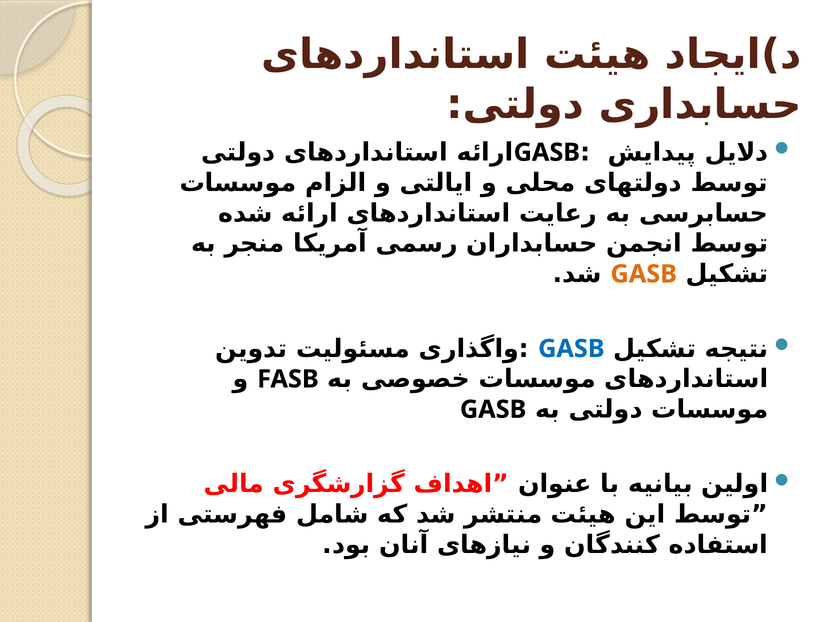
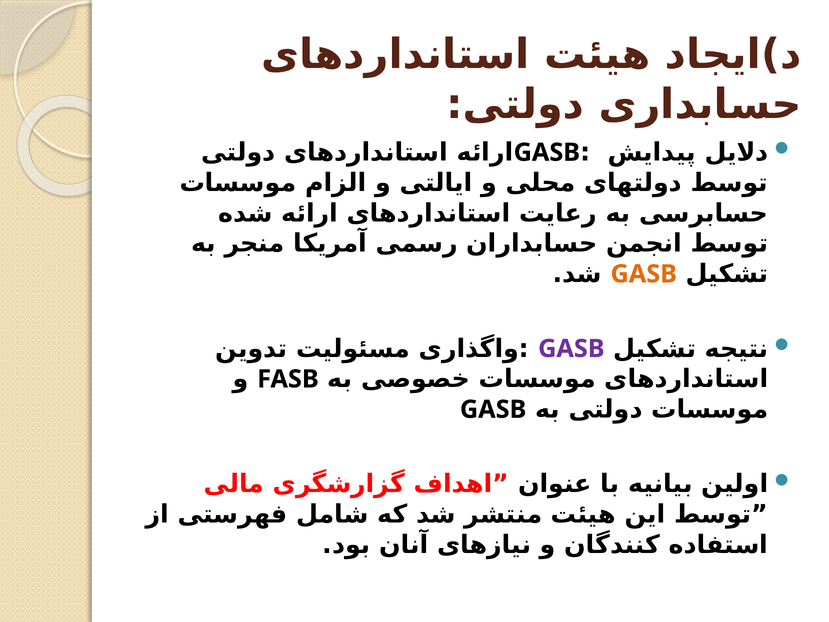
GASB colour: blue -> purple (571, 349)
